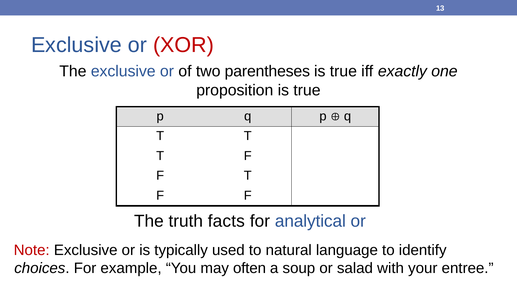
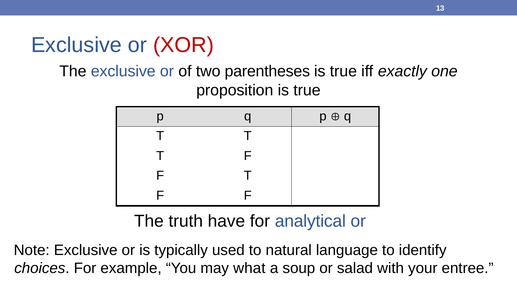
facts: facts -> have (226, 221)
Note colour: red -> black (32, 250)
often: often -> what (249, 268)
